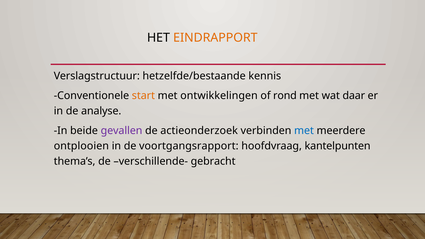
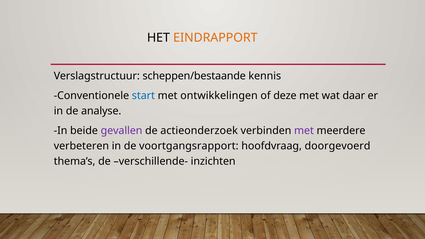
hetzelfde/bestaande: hetzelfde/bestaande -> scheppen/bestaande (194, 76)
start colour: orange -> blue (143, 96)
rond: rond -> deze (285, 96)
met colour: blue -> purple (304, 131)
ontplooien: ontplooien -> verbeteren (81, 146)
kantelpunten: kantelpunten -> doorgevoerd (338, 146)
gebracht: gebracht -> inzichten (213, 161)
